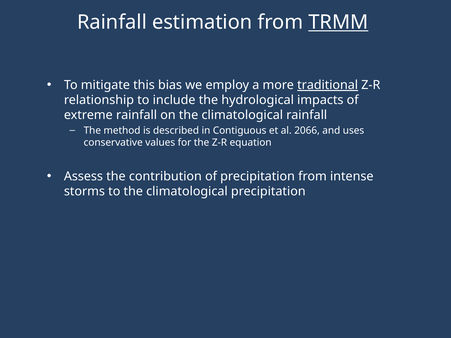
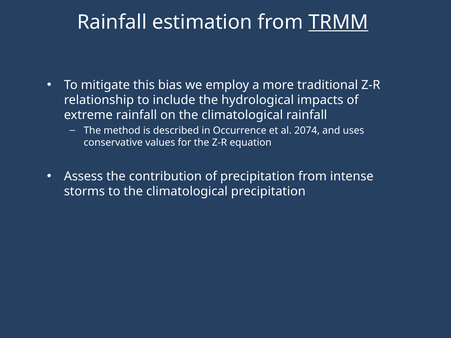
traditional underline: present -> none (328, 85)
Contiguous: Contiguous -> Occurrence (240, 131)
2066: 2066 -> 2074 (307, 131)
